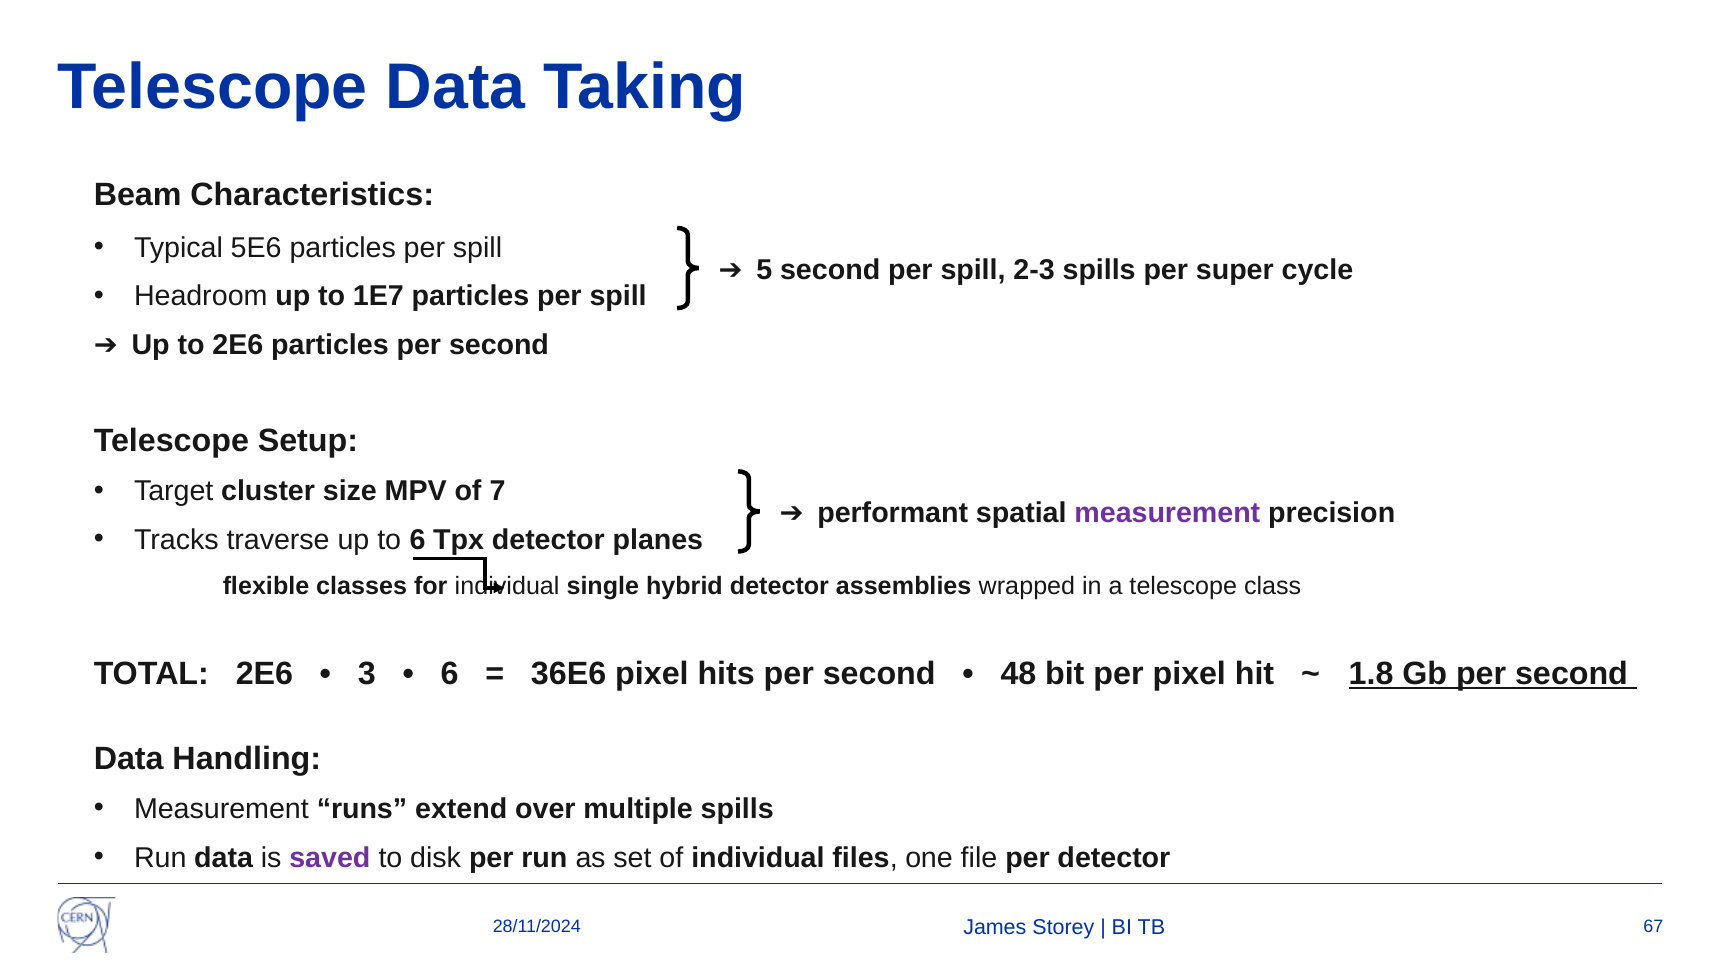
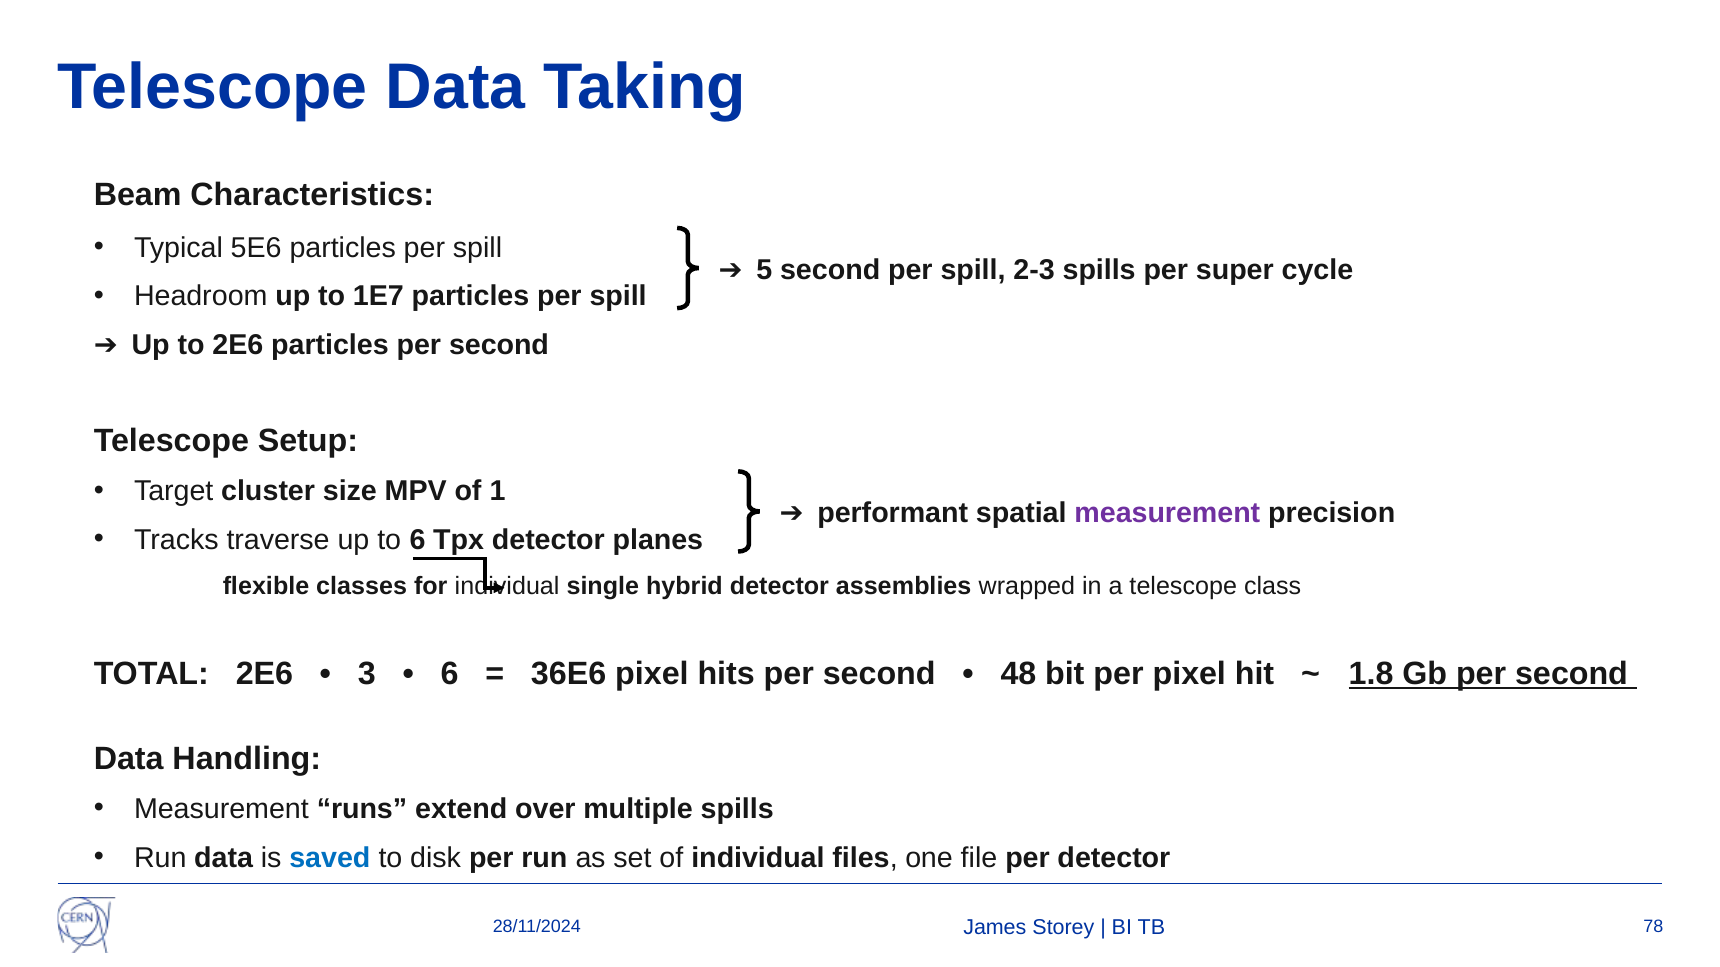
7: 7 -> 1 (497, 492)
saved colour: purple -> blue (330, 858)
67: 67 -> 78 (1653, 928)
